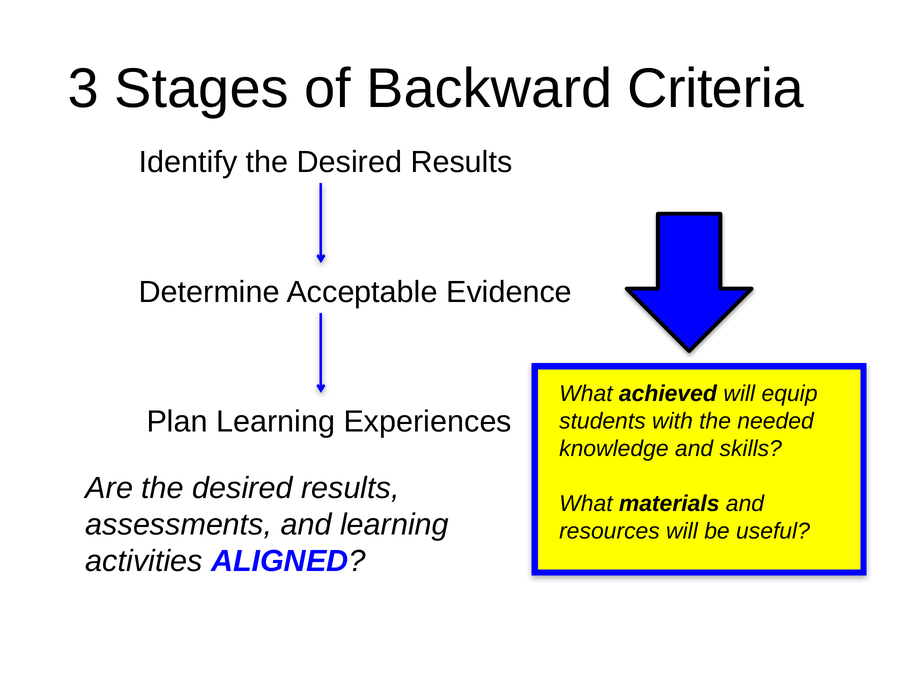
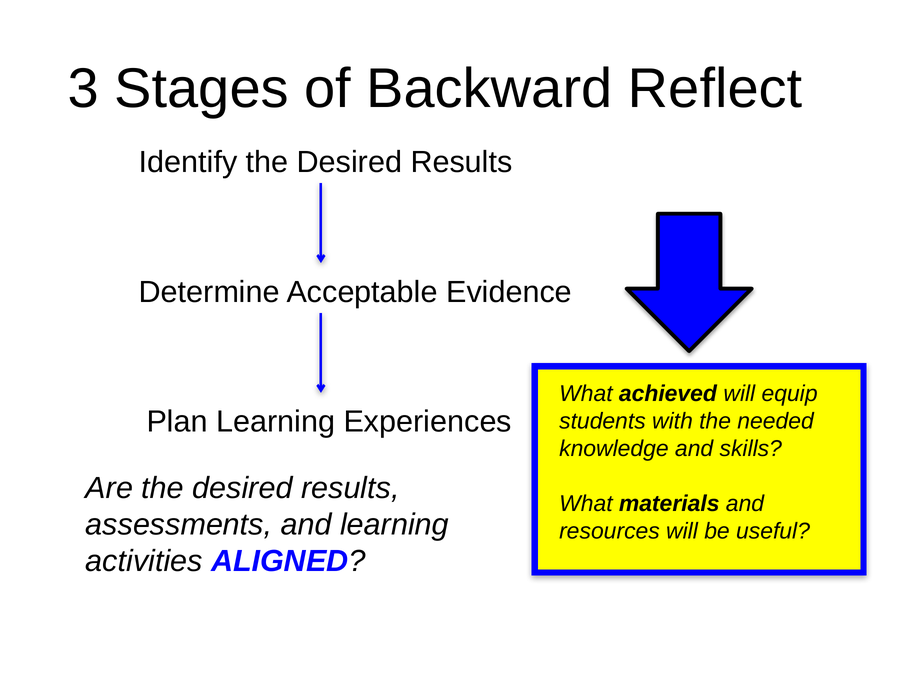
Criteria: Criteria -> Reflect (715, 89)
